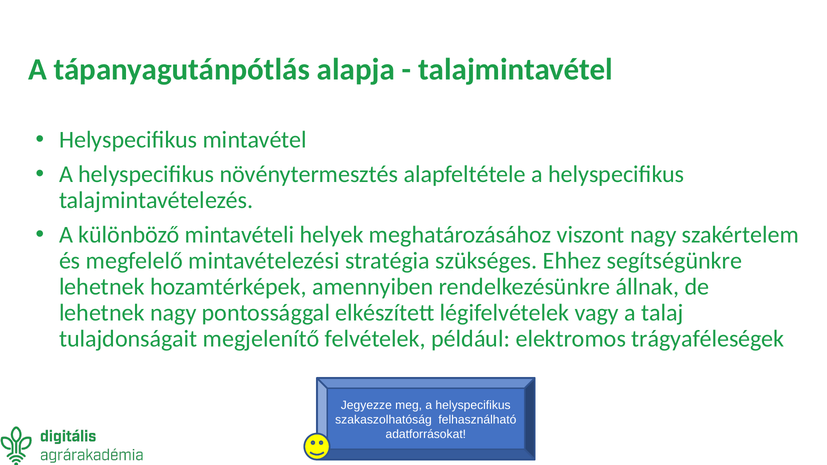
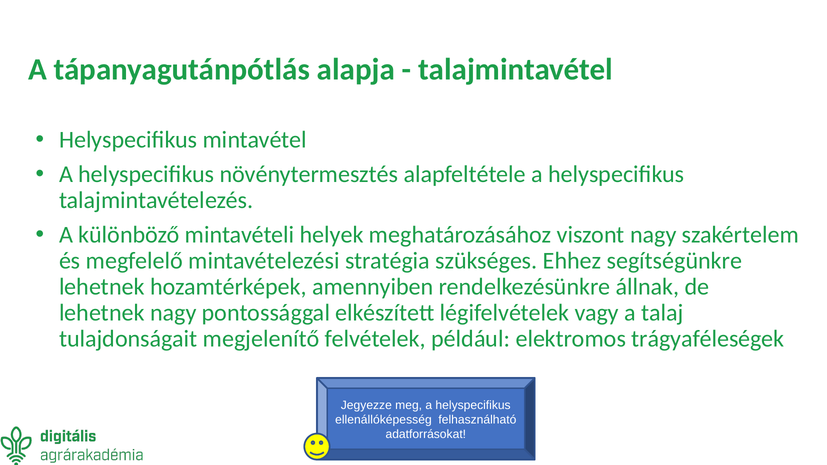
szakaszolhatóság: szakaszolhatóság -> ellenállóképesség (383, 420)
